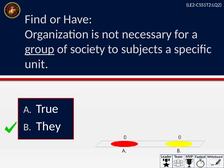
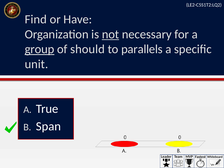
not underline: none -> present (110, 34)
society: society -> should (88, 49)
subjects: subjects -> parallels (142, 49)
They: They -> Span (48, 126)
